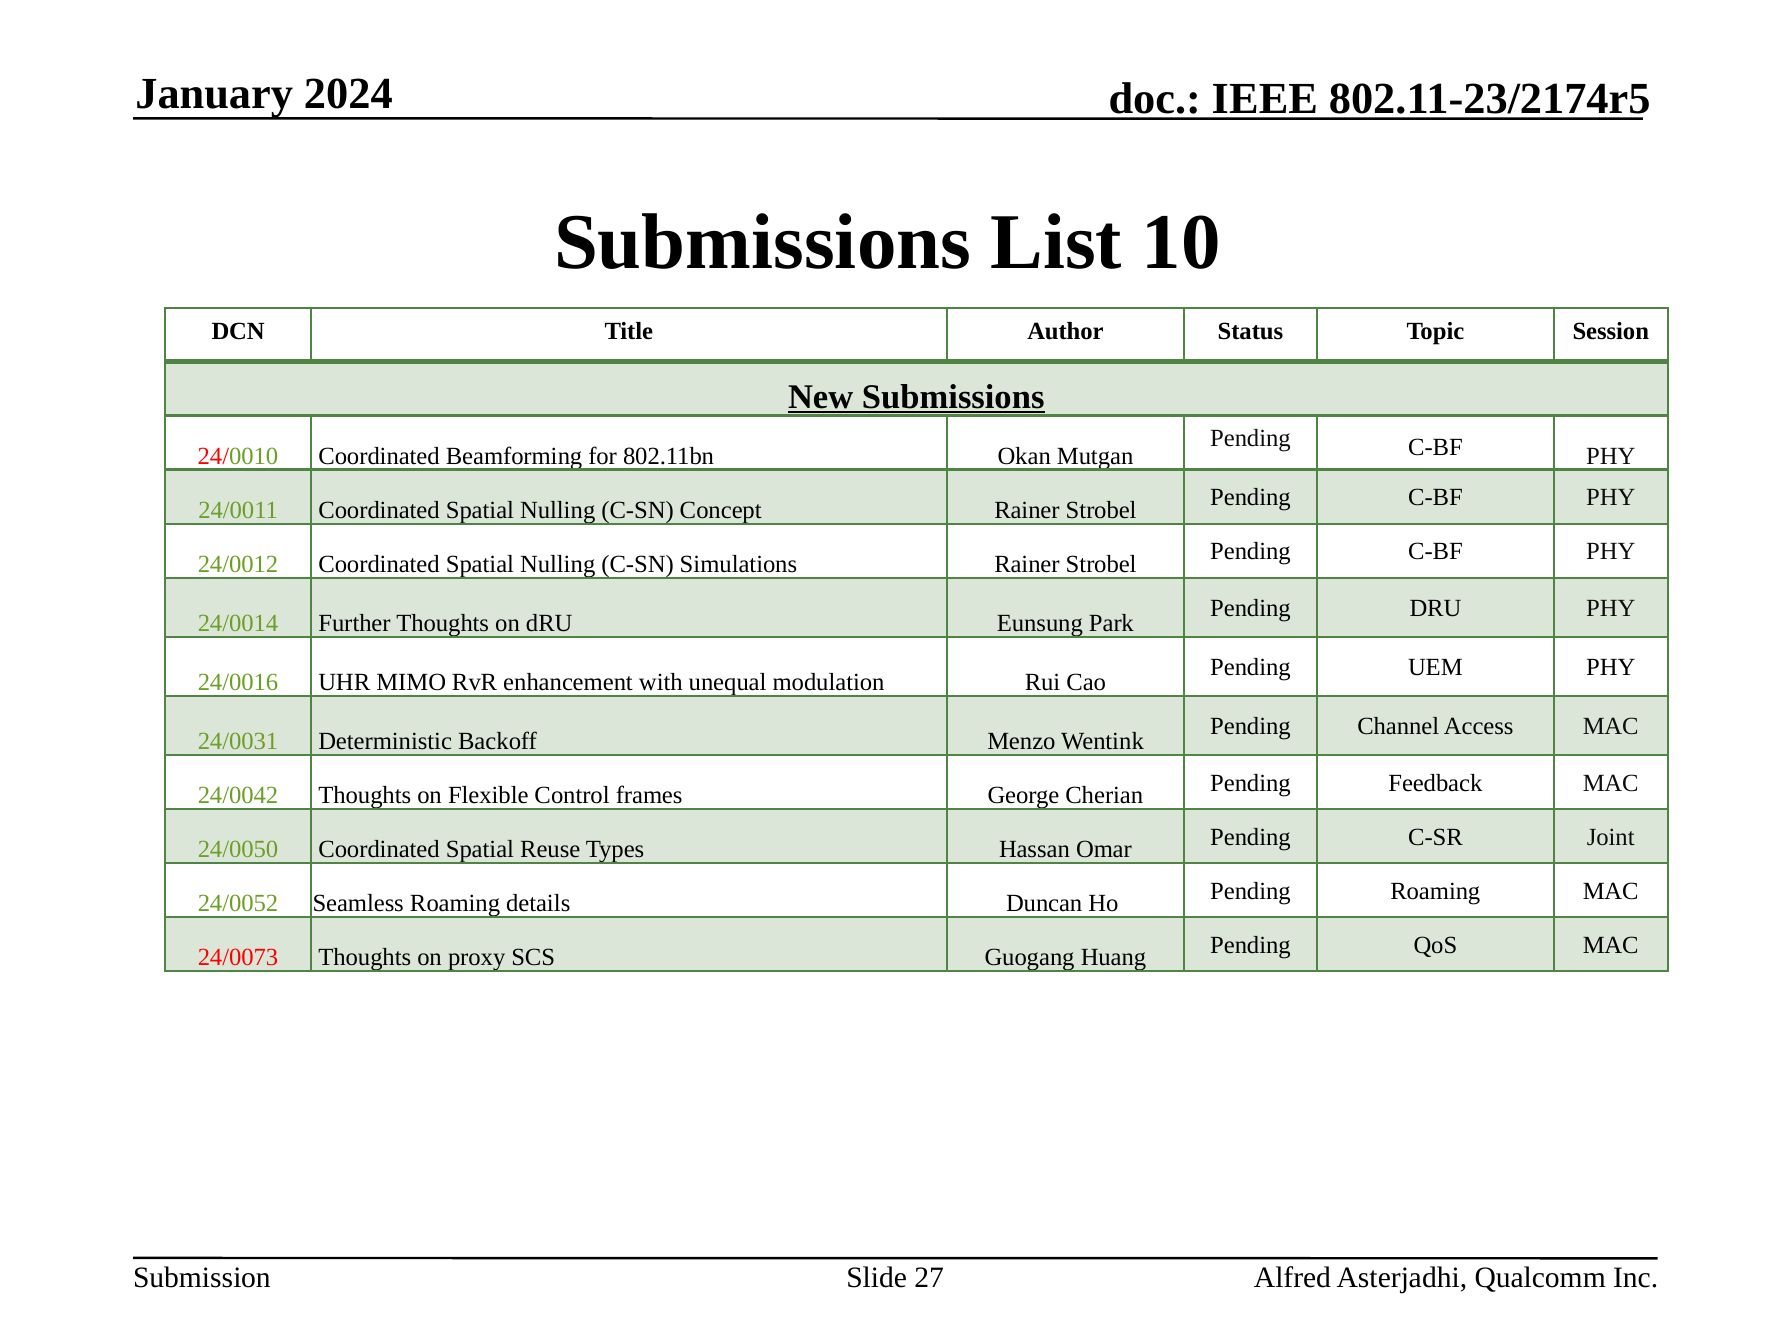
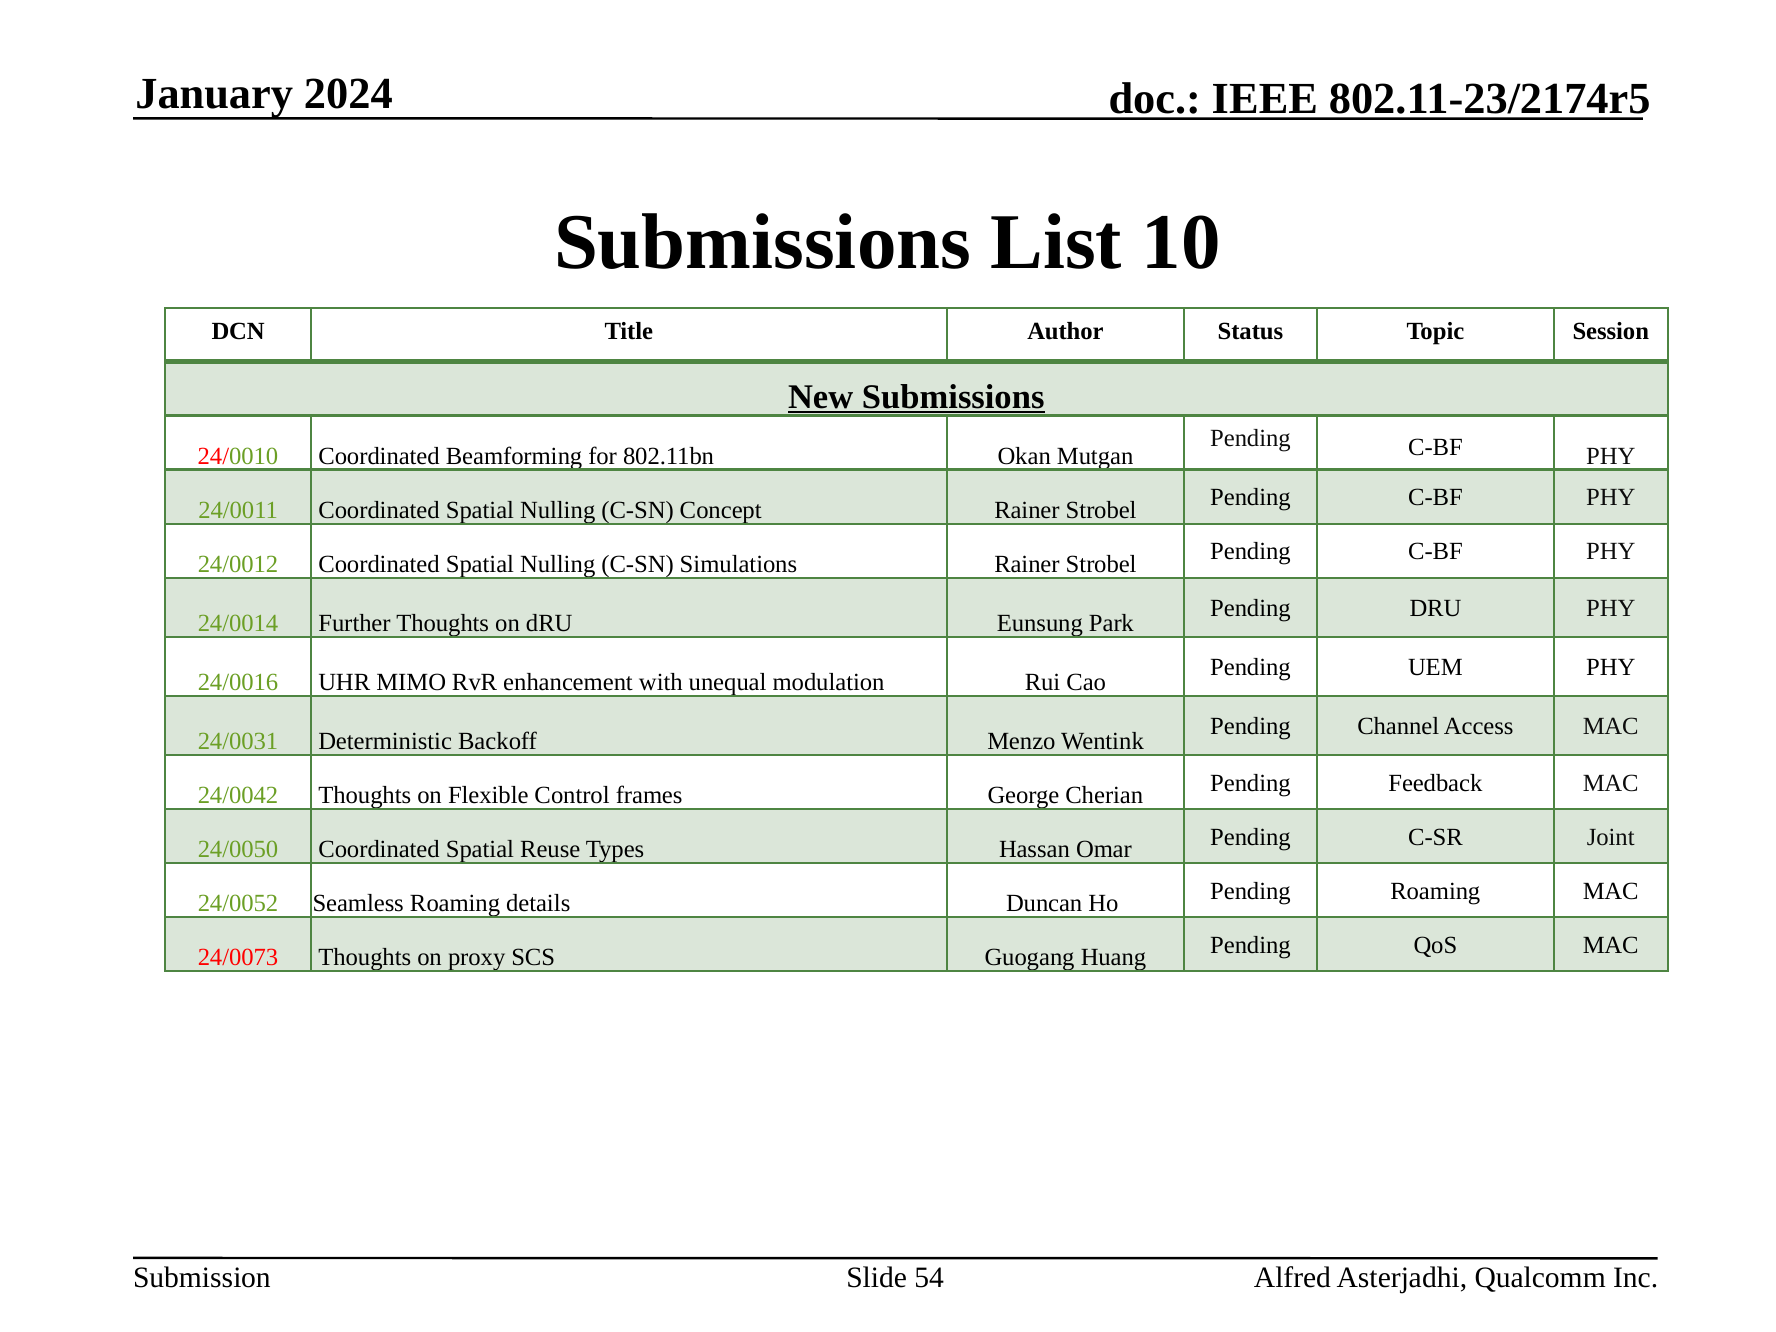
27: 27 -> 54 (929, 1277)
